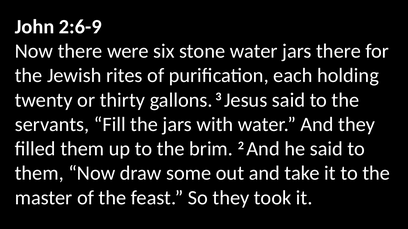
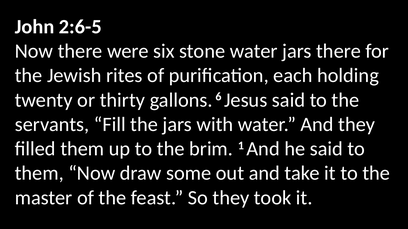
2:6-9: 2:6-9 -> 2:6-5 (80, 27)
3: 3 -> 6 (218, 97)
2: 2 -> 1 (241, 146)
